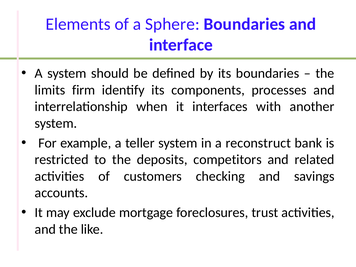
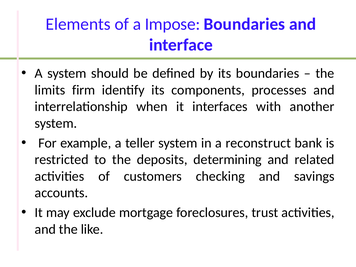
Sphere: Sphere -> Impose (172, 24)
competitors: competitors -> determining (228, 160)
